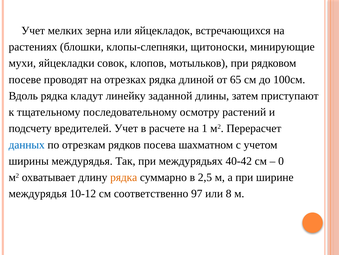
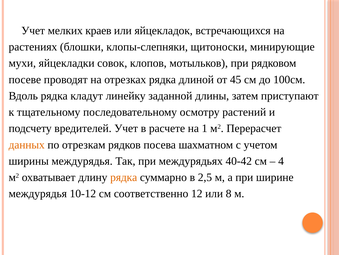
зерна: зерна -> краев (98, 30)
65: 65 -> 45 (236, 79)
данных colour: blue -> orange (27, 144)
0: 0 -> 4 (281, 161)
97: 97 -> 12 (197, 193)
